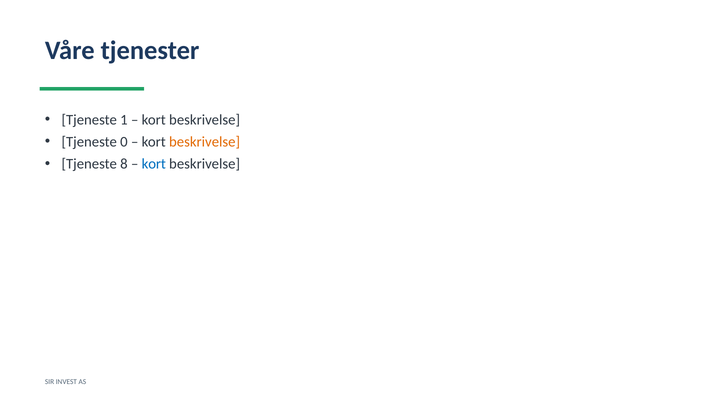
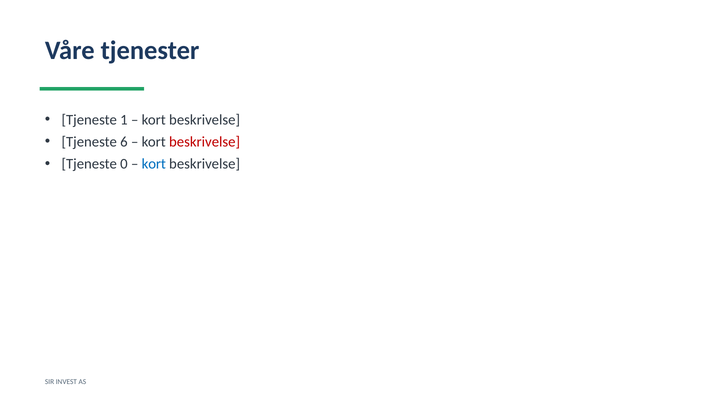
0: 0 -> 6 (124, 142)
beskrivelse colour: orange -> red (205, 142)
8: 8 -> 0 (124, 164)
